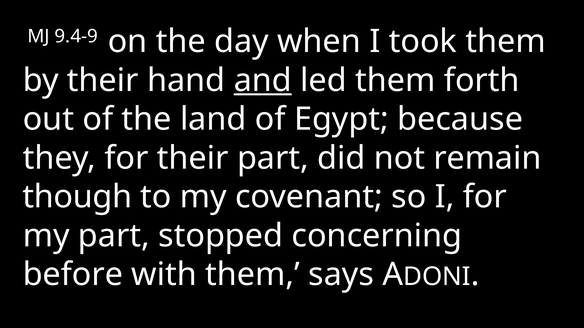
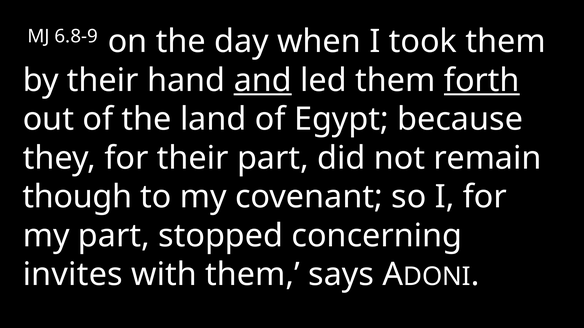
9.4-9: 9.4-9 -> 6.8-9 (76, 36)
forth underline: none -> present (482, 81)
before: before -> invites (73, 275)
